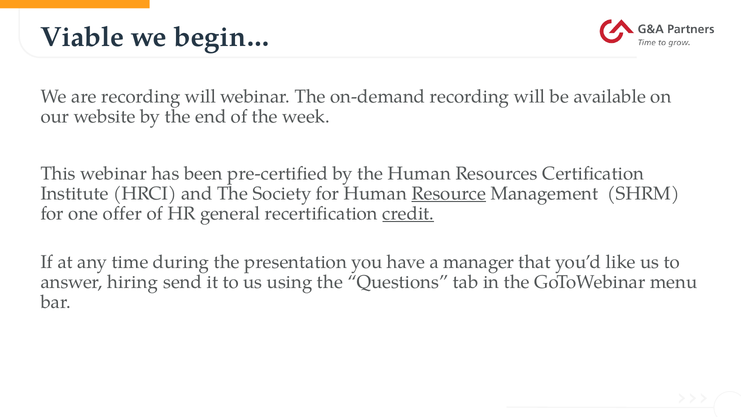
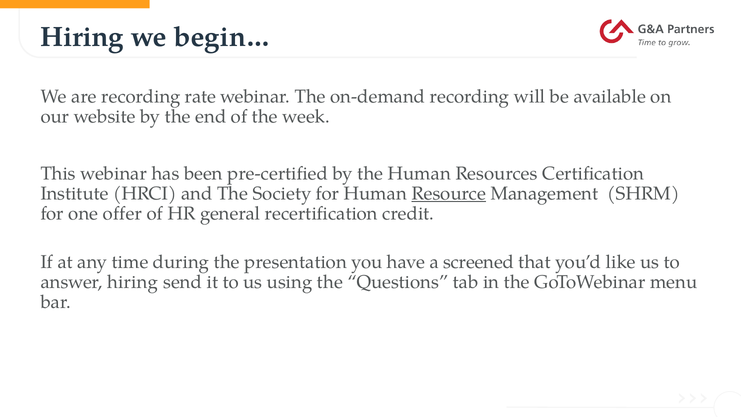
Viable: Viable -> Hiring (82, 37)
are recording will: will -> rate (200, 96)
credit underline: present -> none (408, 213)
manager: manager -> screened (479, 262)
